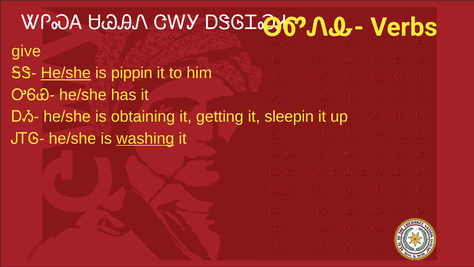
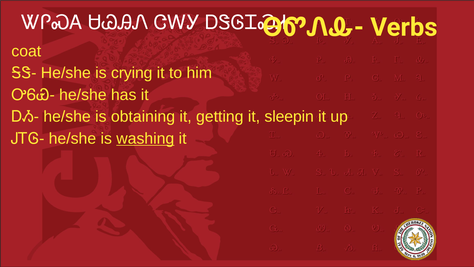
give: give -> coat (26, 51)
He/she underline: present -> none (66, 73)
pippin: pippin -> crying (132, 73)
